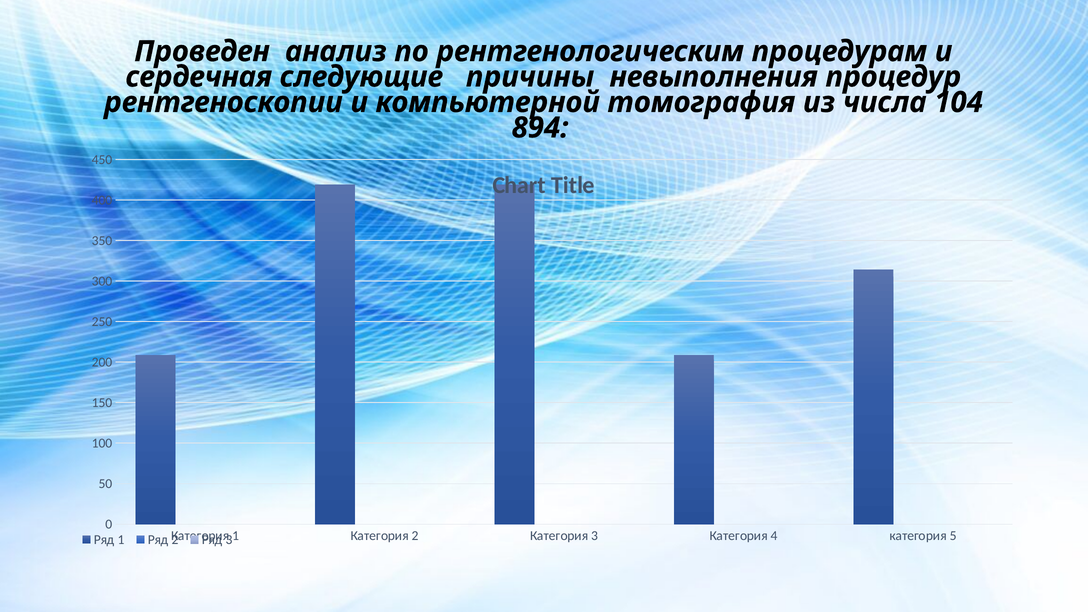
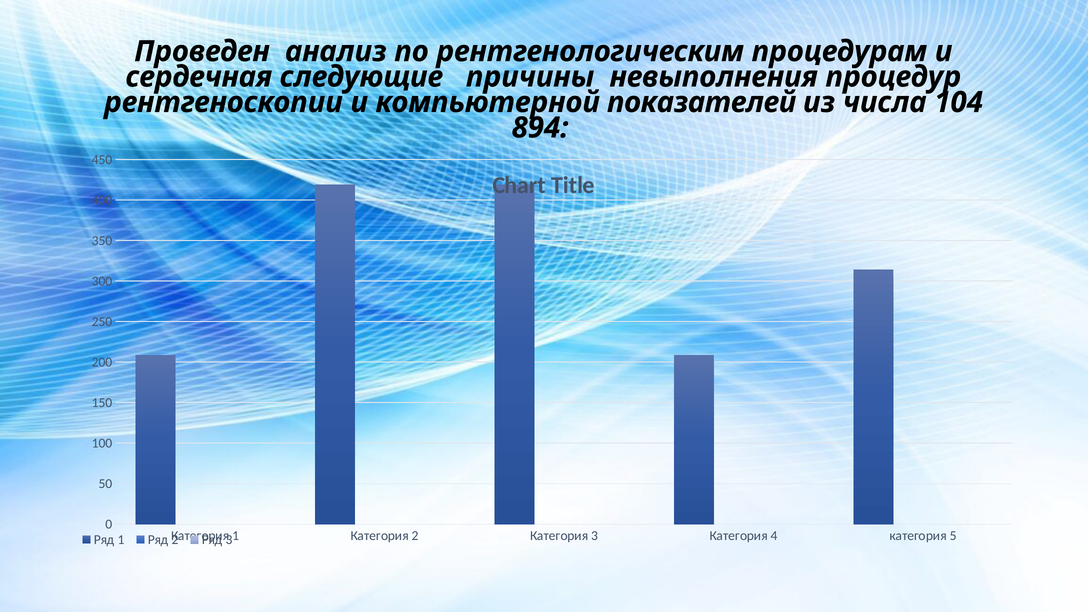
томография: томография -> показателей (702, 102)
